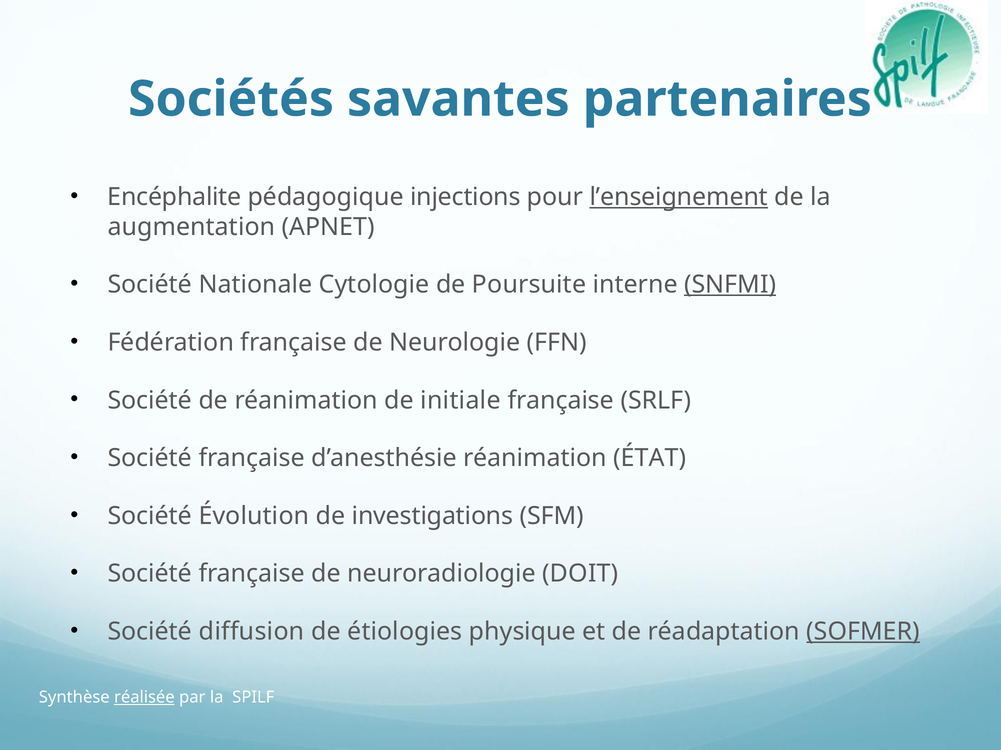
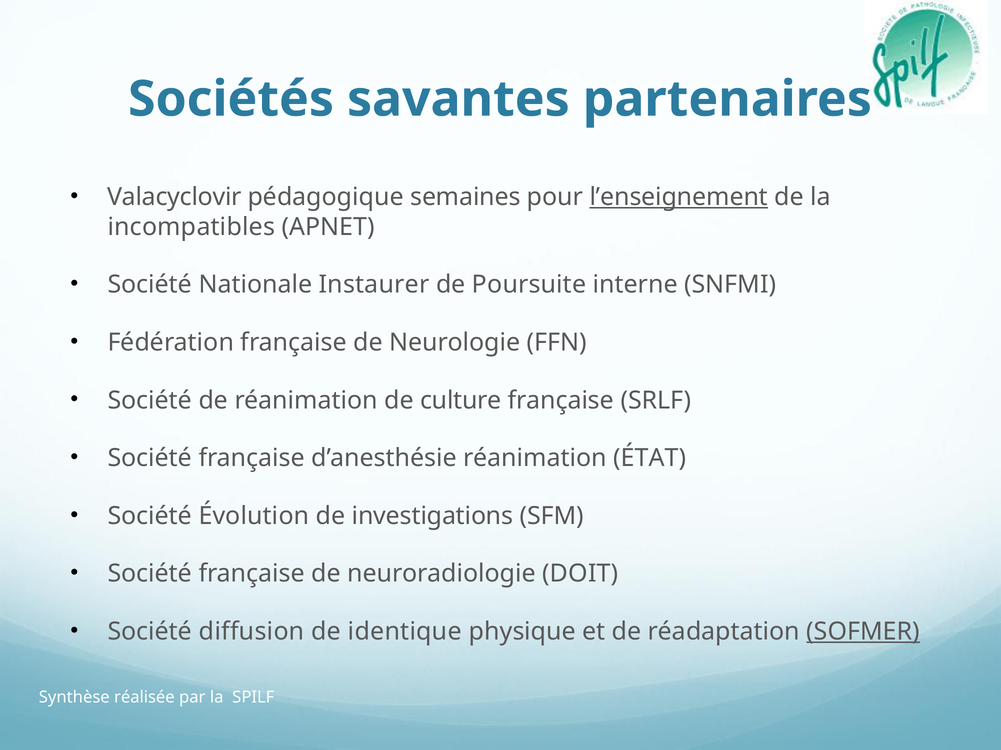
Encéphalite: Encéphalite -> Valacyclovir (174, 197)
injections: injections -> semaines (465, 197)
augmentation: augmentation -> incompatibles (191, 227)
Cytologie: Cytologie -> Instaurer (374, 285)
SNFMI underline: present -> none (730, 285)
initiale: initiale -> culture (461, 401)
étiologies: étiologies -> identique (405, 632)
réalisée underline: present -> none (144, 698)
